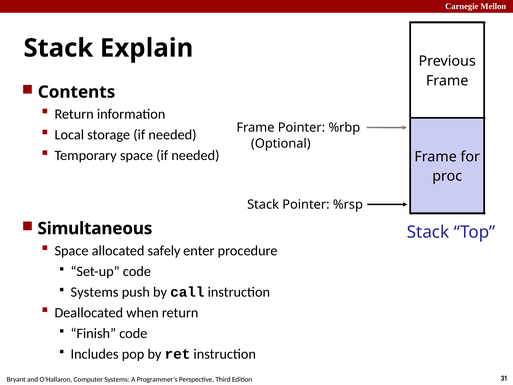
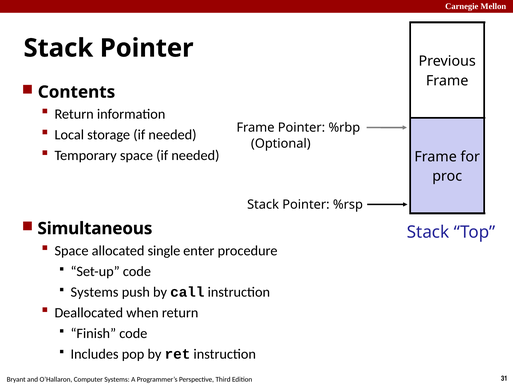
Explain: Explain -> Pointer (147, 48)
safely: safely -> single (164, 251)
